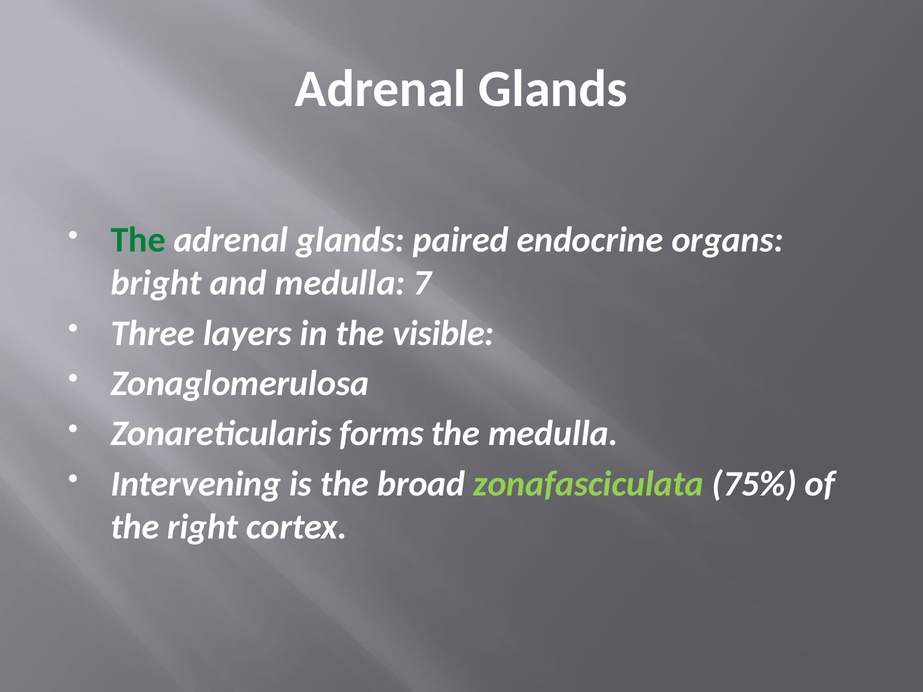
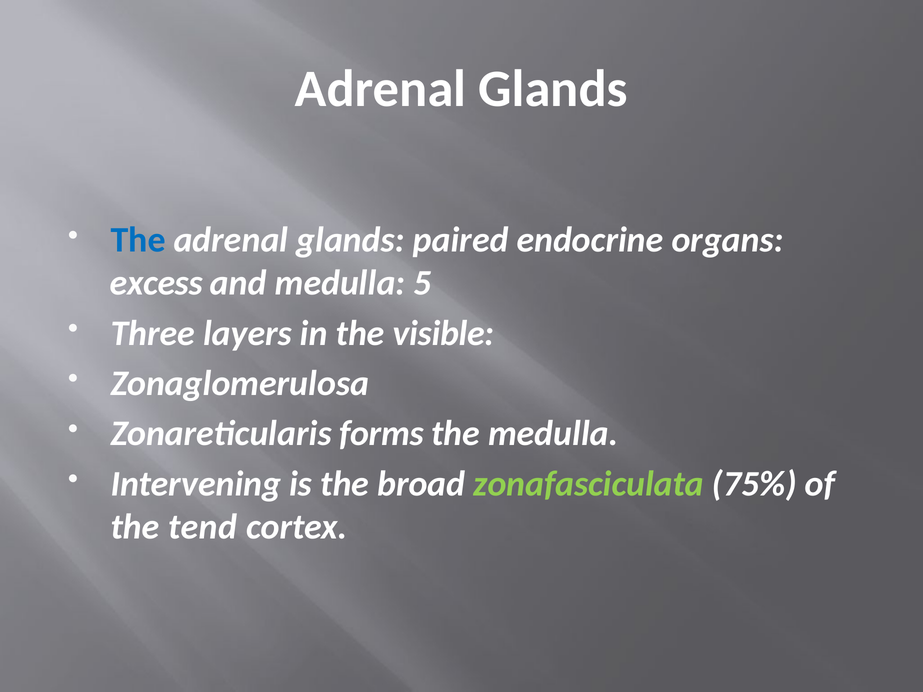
The colour: green -> blue (138, 240)
bright: bright -> excess (156, 283)
7: 7 -> 5 (422, 283)
right: right -> tend (203, 527)
